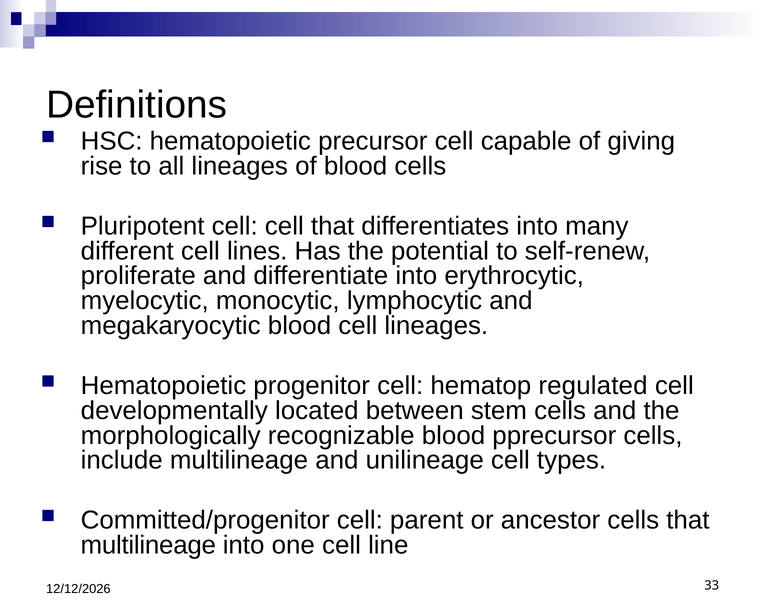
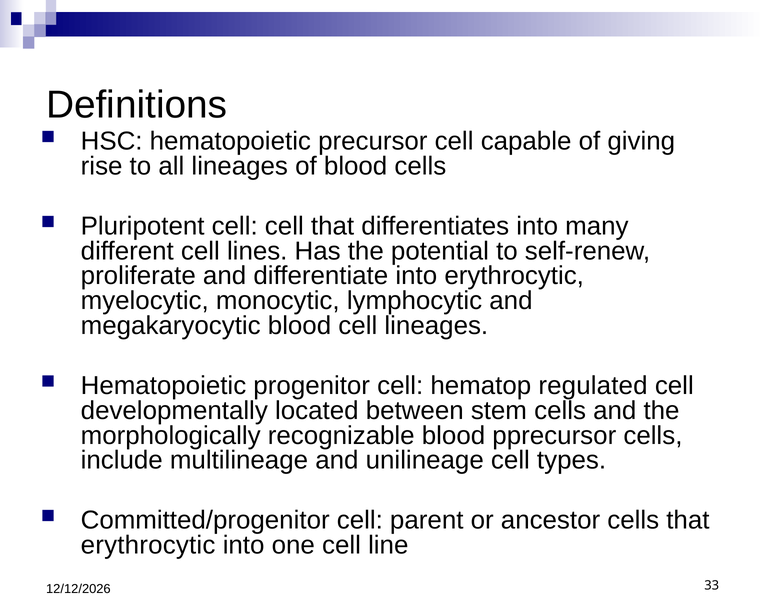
multilineage: multilineage -> erythrocytic (148, 545)
